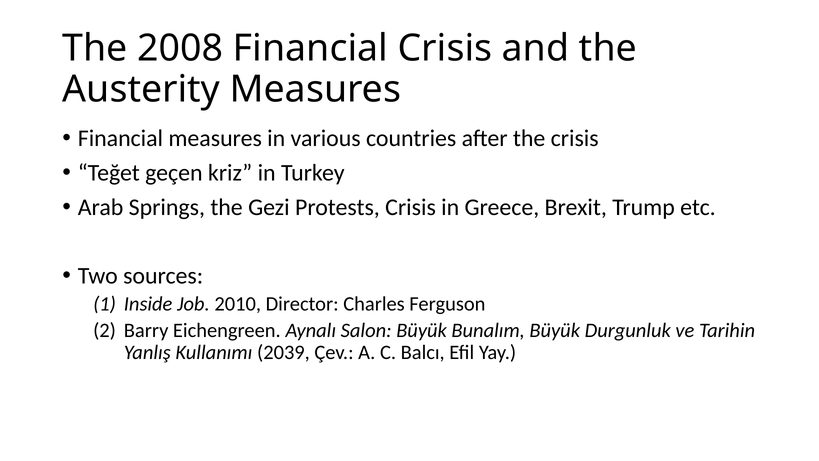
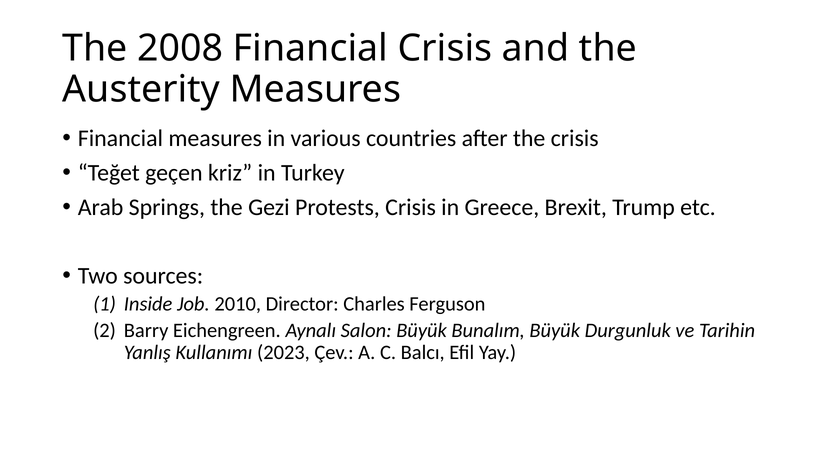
2039: 2039 -> 2023 (283, 352)
